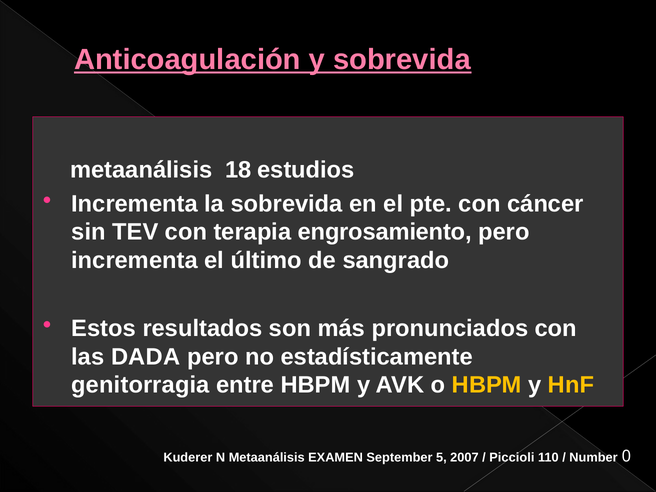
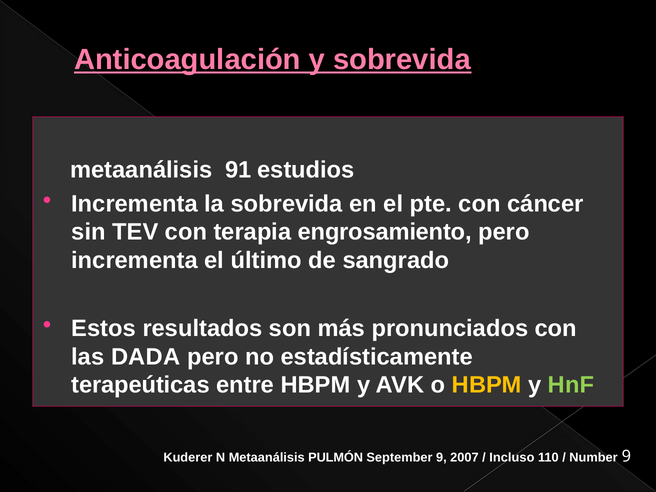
18: 18 -> 91 (238, 170)
genitorragia: genitorragia -> terapeúticas (141, 385)
HnF colour: yellow -> light green (571, 385)
EXAMEN: EXAMEN -> PULMÓN (336, 458)
September 5: 5 -> 9 (441, 458)
Piccioli: Piccioli -> Incluso (512, 458)
Number 0: 0 -> 9 (626, 456)
